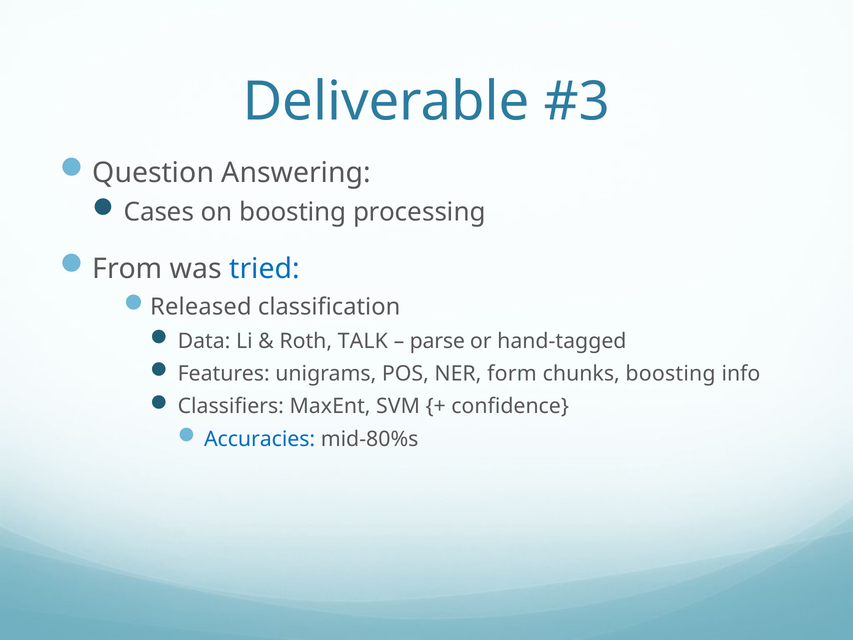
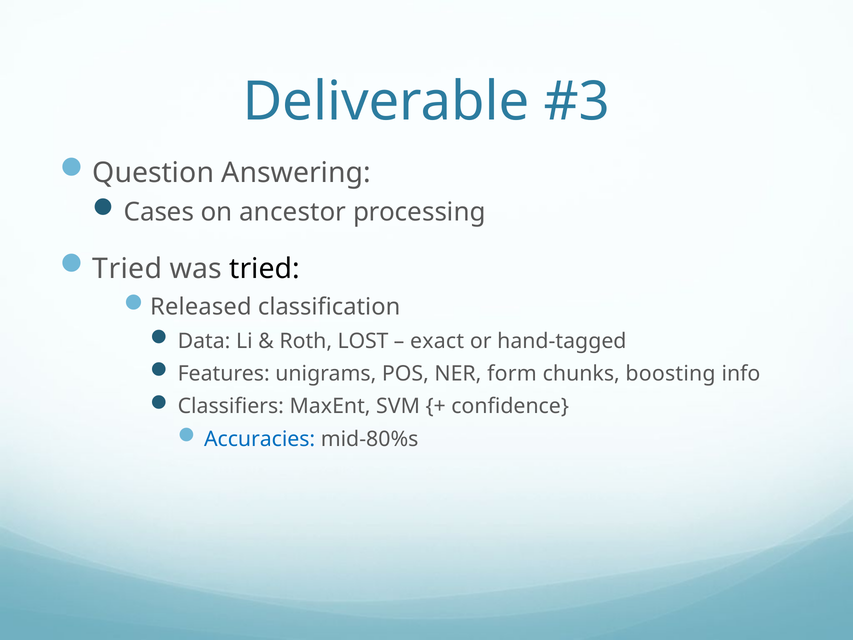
on boosting: boosting -> ancestor (293, 212)
From: From -> Tried (127, 269)
tried colour: blue -> black (265, 269)
TALK: TALK -> LOST (363, 341)
parse: parse -> exact (437, 341)
